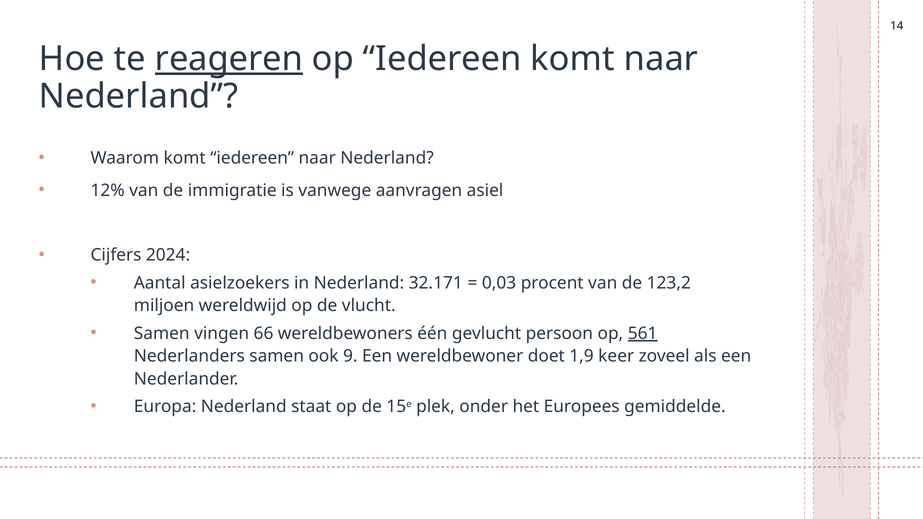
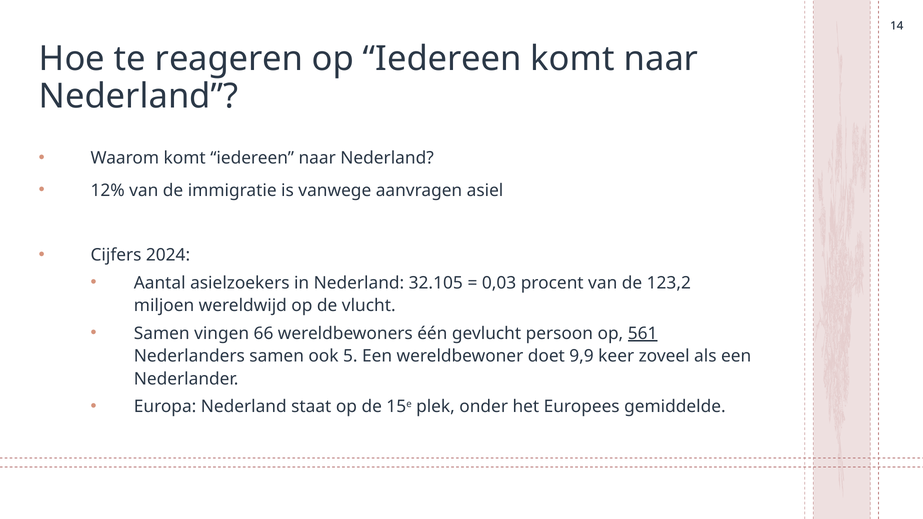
reageren underline: present -> none (229, 59)
32.171: 32.171 -> 32.105 (436, 283)
9: 9 -> 5 (350, 356)
1,9: 1,9 -> 9,9 (582, 356)
